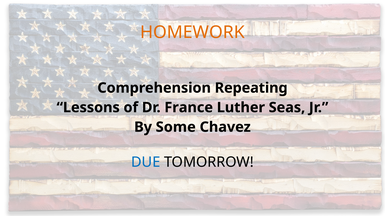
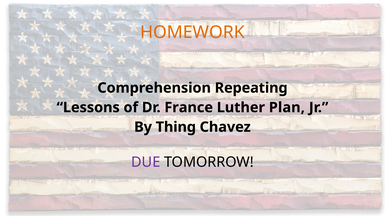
Seas: Seas -> Plan (287, 108)
Some: Some -> Thing (176, 127)
DUE colour: blue -> purple (146, 163)
